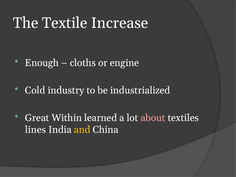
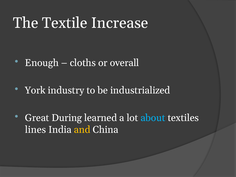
engine: engine -> overall (124, 63)
Cold: Cold -> York (35, 90)
Within: Within -> During (67, 118)
about colour: pink -> light blue (153, 118)
